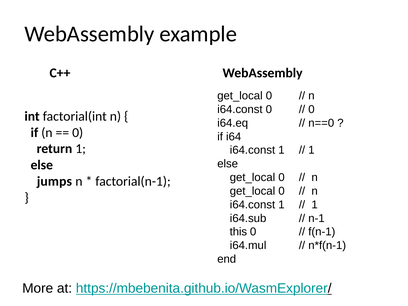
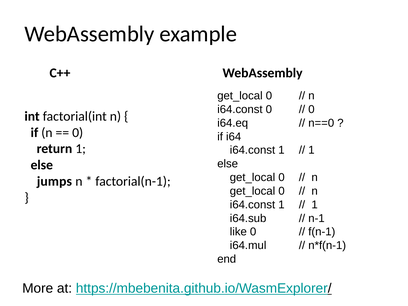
this: this -> like (238, 232)
